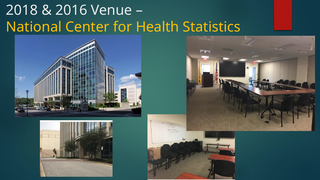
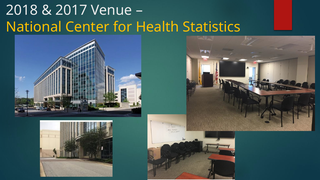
2016: 2016 -> 2017 (71, 10)
